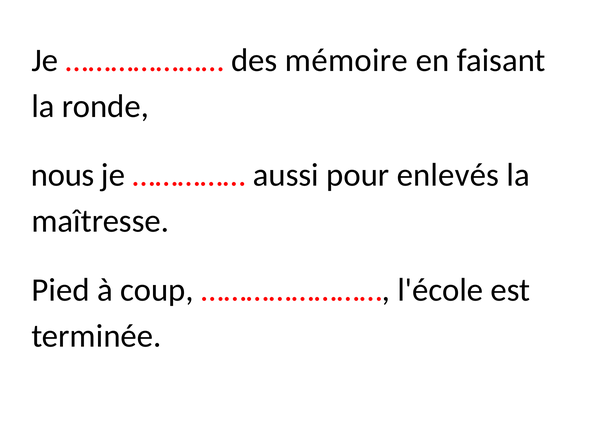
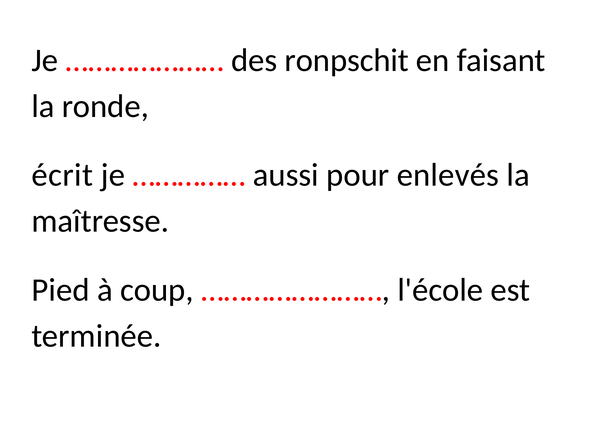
mémoire: mémoire -> ronpschit (347, 60)
nous: nous -> écrit (62, 175)
